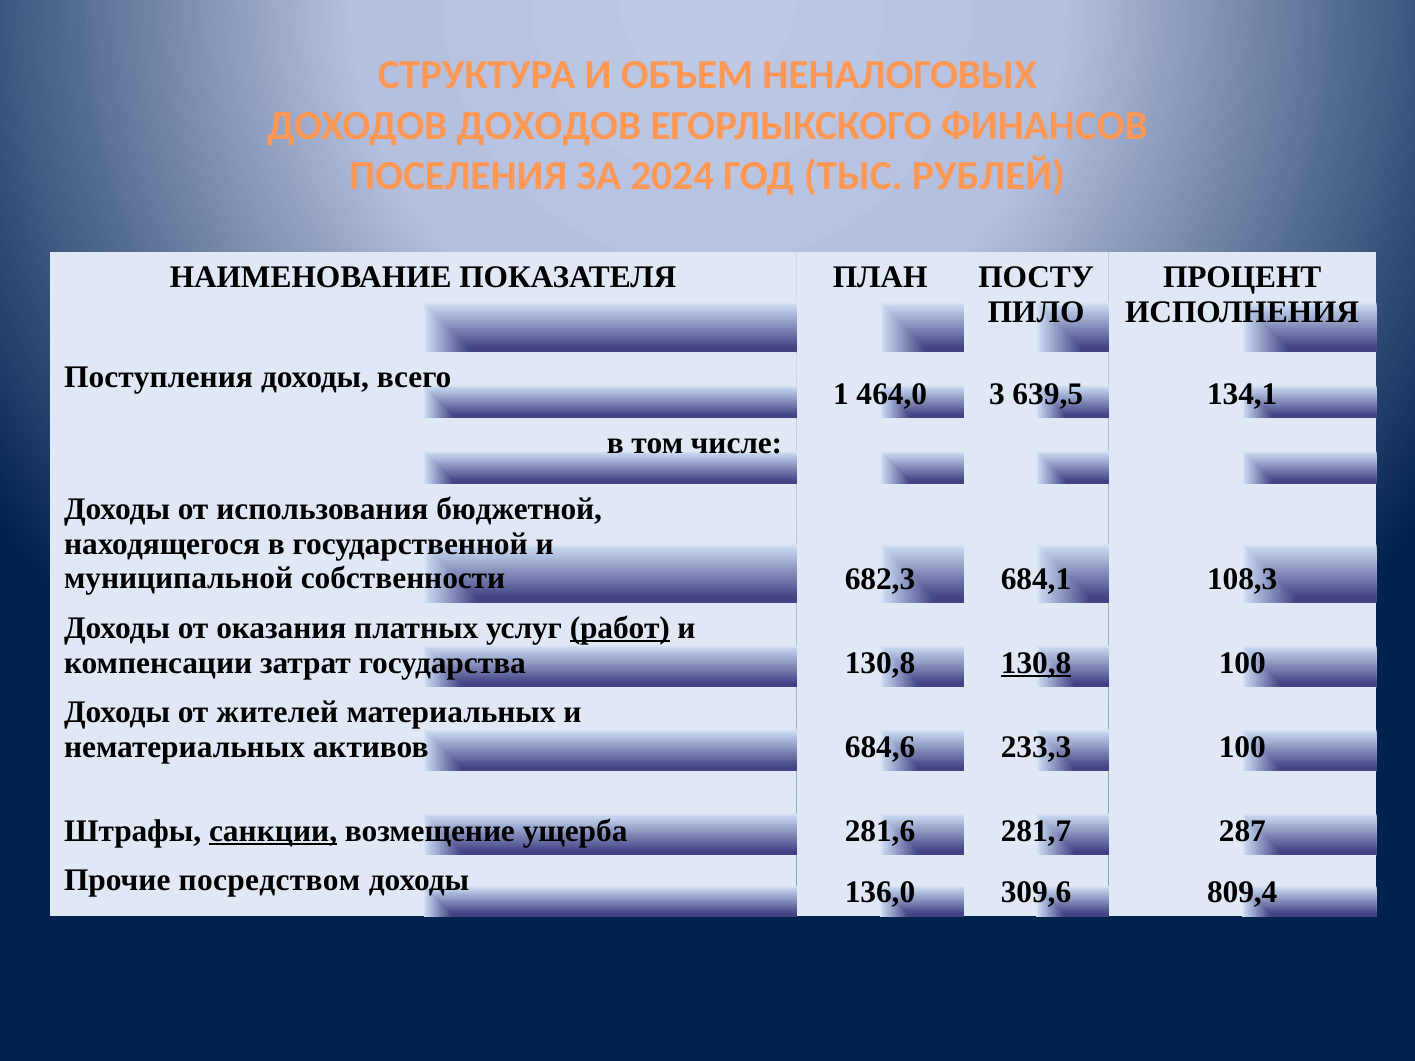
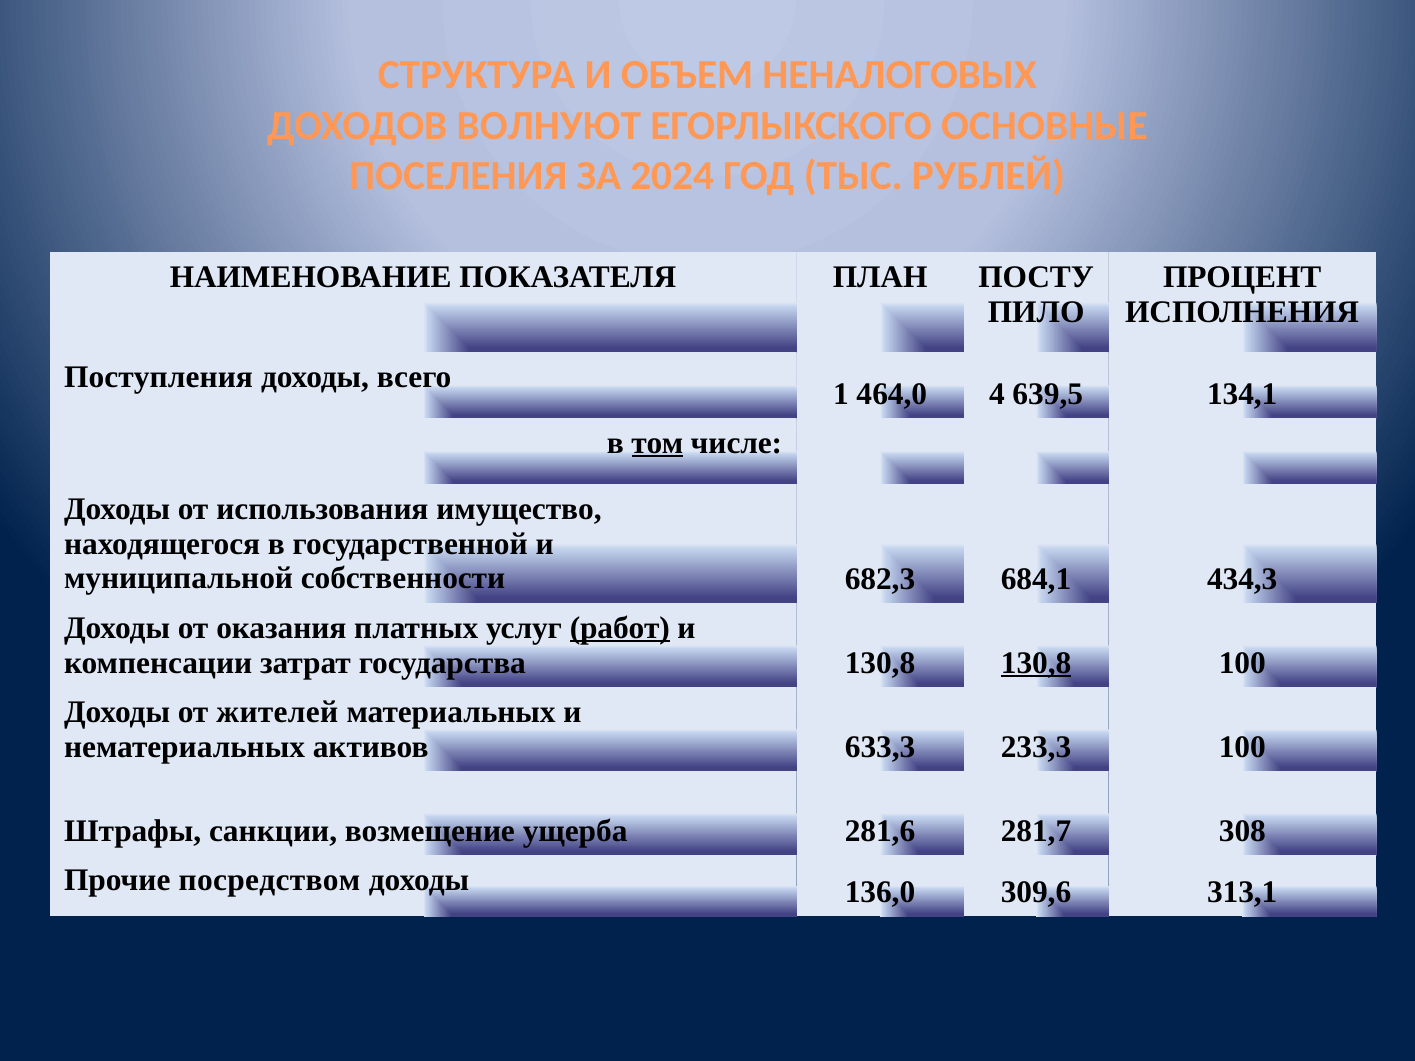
ДОХОДОВ ДОХОДОВ: ДОХОДОВ -> ВОЛНУЮТ (549, 126)
ФИНАНСОВ: ФИНАНСОВ -> ОСНОВНЫЕ (1044, 126)
3: 3 -> 4 (997, 394)
том underline: none -> present (657, 443)
бюджетной: бюджетной -> имущество (519, 509)
108,3: 108,3 -> 434,3 (1242, 579)
684,6: 684,6 -> 633,3 (880, 747)
санкции underline: present -> none (273, 831)
287: 287 -> 308 (1242, 831)
809,4: 809,4 -> 313,1 (1242, 892)
